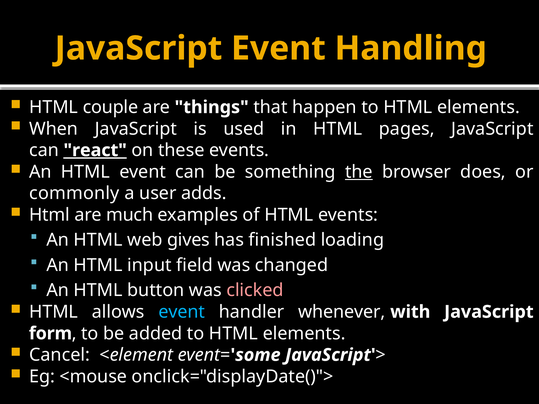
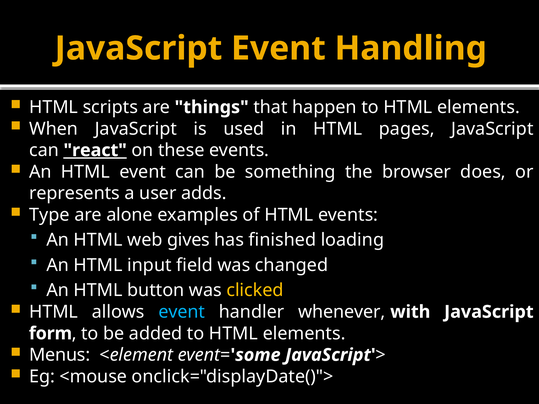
couple: couple -> scripts (110, 107)
the underline: present -> none (359, 172)
commonly: commonly -> represents (74, 193)
Html: Html -> Type (49, 215)
much: much -> alone (130, 215)
clicked colour: pink -> yellow (255, 290)
Cancel: Cancel -> Menus (60, 355)
